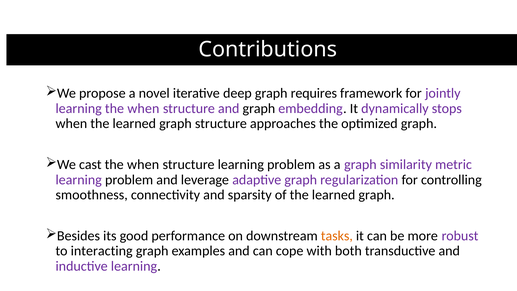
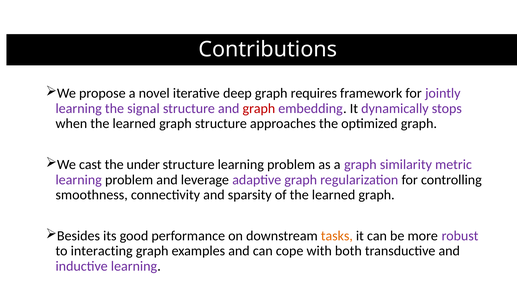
learning the when: when -> signal (143, 108)
graph colour: black -> red (259, 108)
cast the when: when -> under (143, 165)
